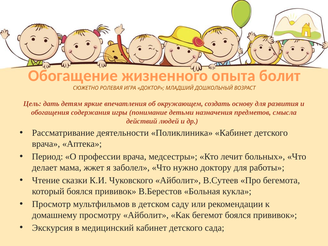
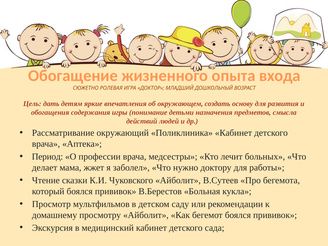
болит: болит -> входа (280, 76)
деятельности: деятельности -> окружающий (123, 133)
